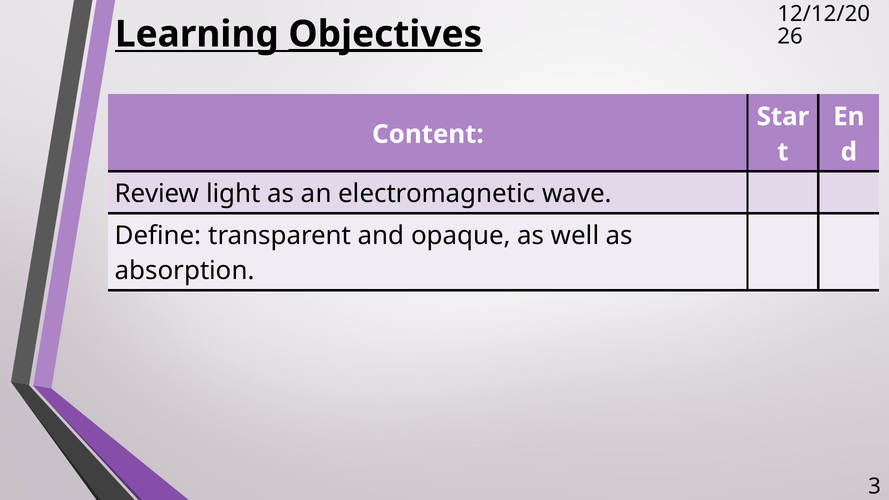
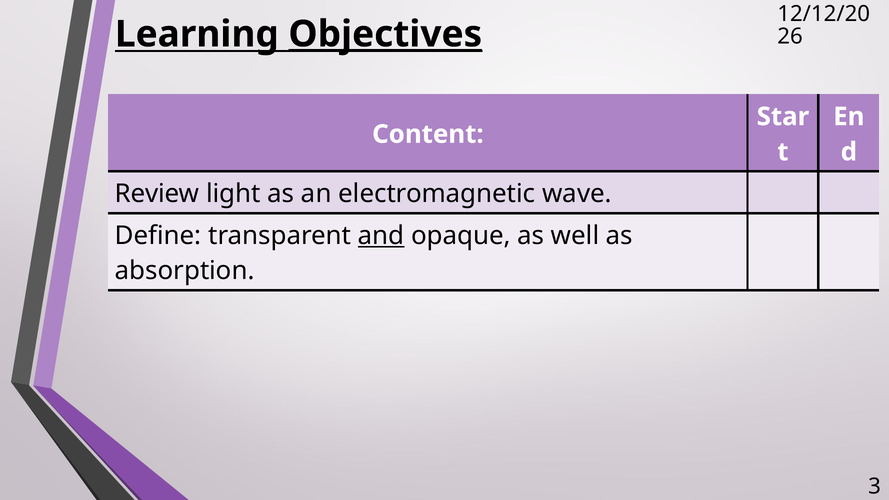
and underline: none -> present (381, 236)
